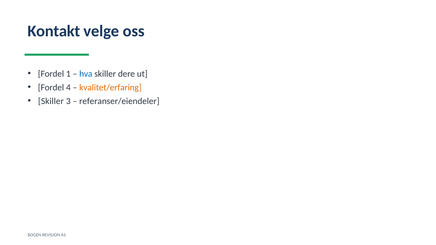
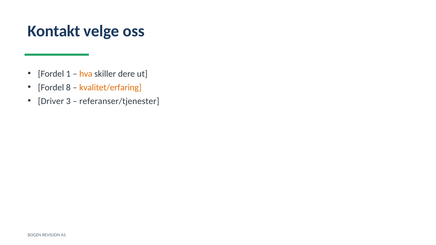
hva colour: blue -> orange (86, 74)
4: 4 -> 8 (68, 87)
Skiller: Skiller -> Driver (51, 101)
referanser/eiendeler: referanser/eiendeler -> referanser/tjenester (119, 101)
